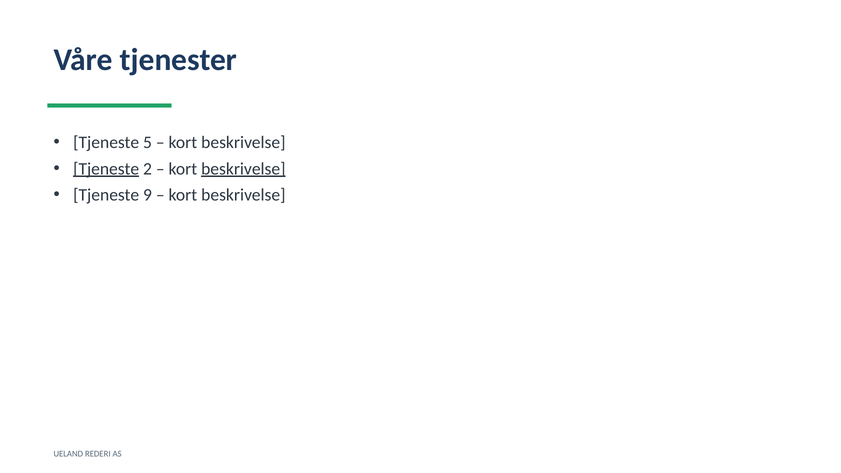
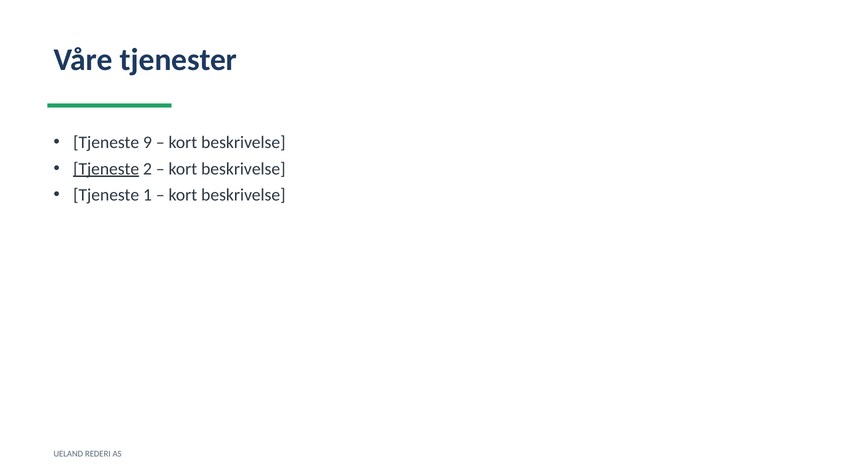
5: 5 -> 9 (147, 142)
beskrivelse underline: present -> none (243, 169)
9: 9 -> 1 (147, 195)
